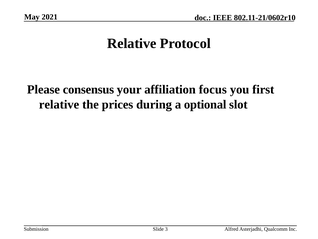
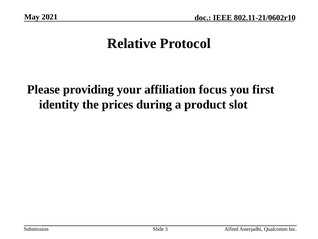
consensus: consensus -> providing (88, 89)
relative: relative -> identity (59, 104)
optional: optional -> product (205, 104)
